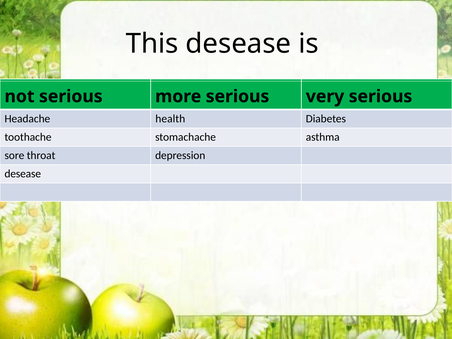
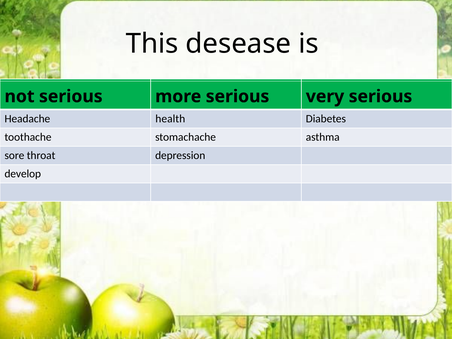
desease: desease -> develop (23, 174)
